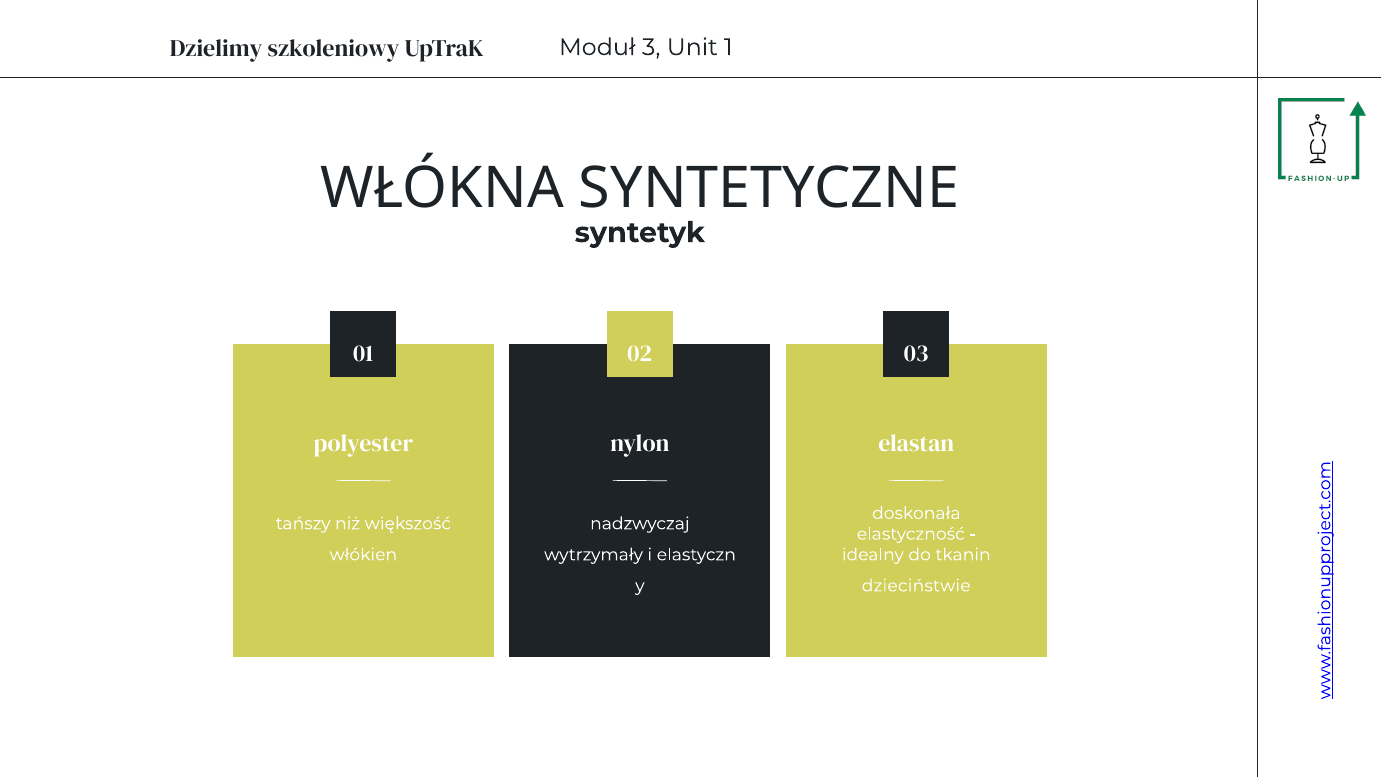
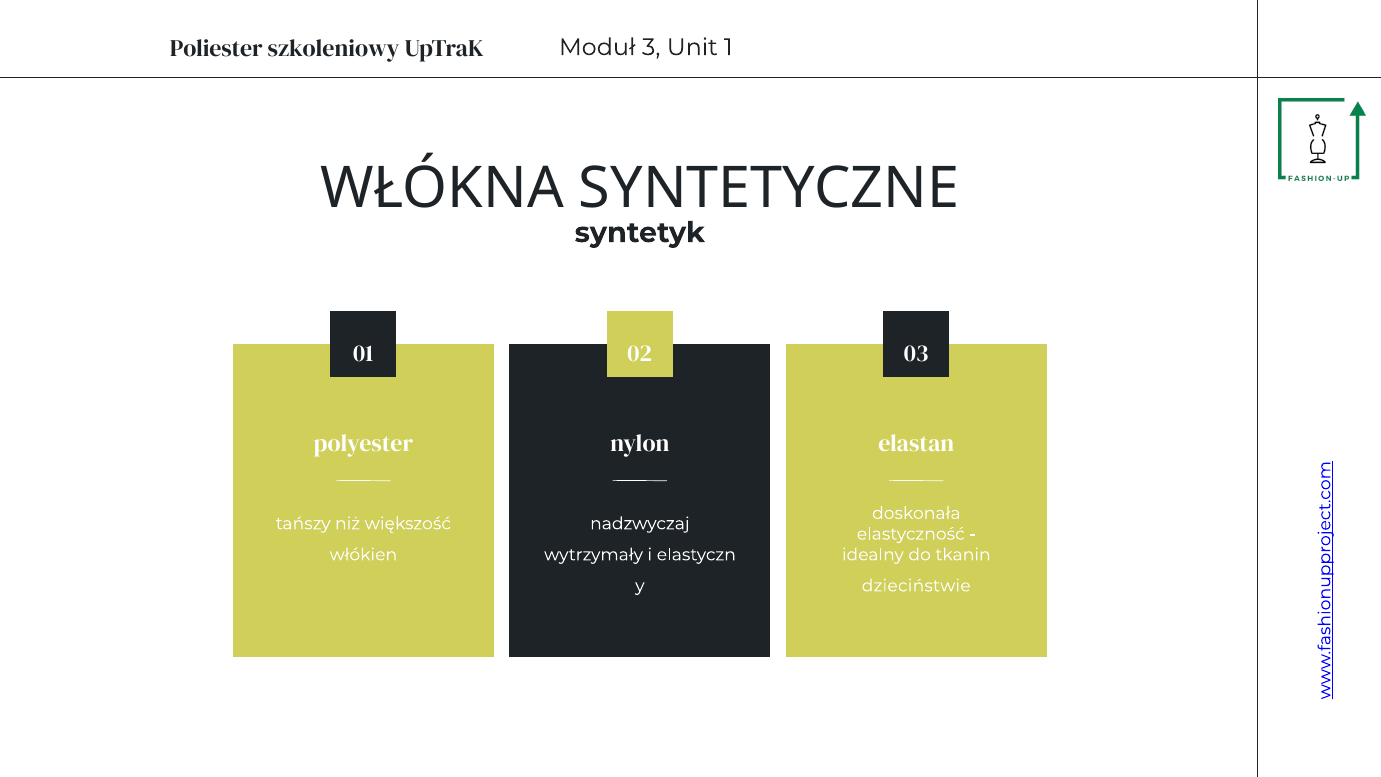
Dzielimy: Dzielimy -> Poliester (216, 49)
